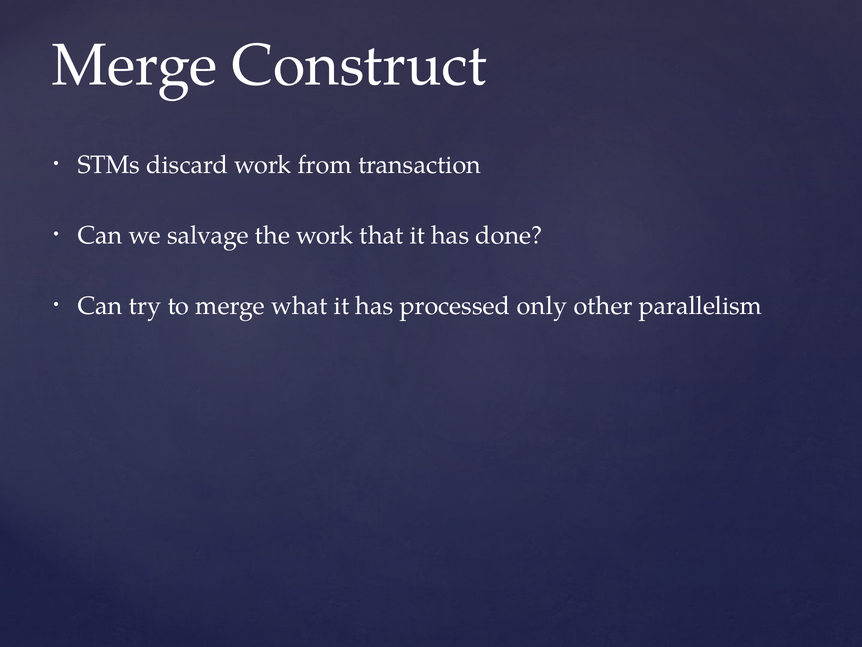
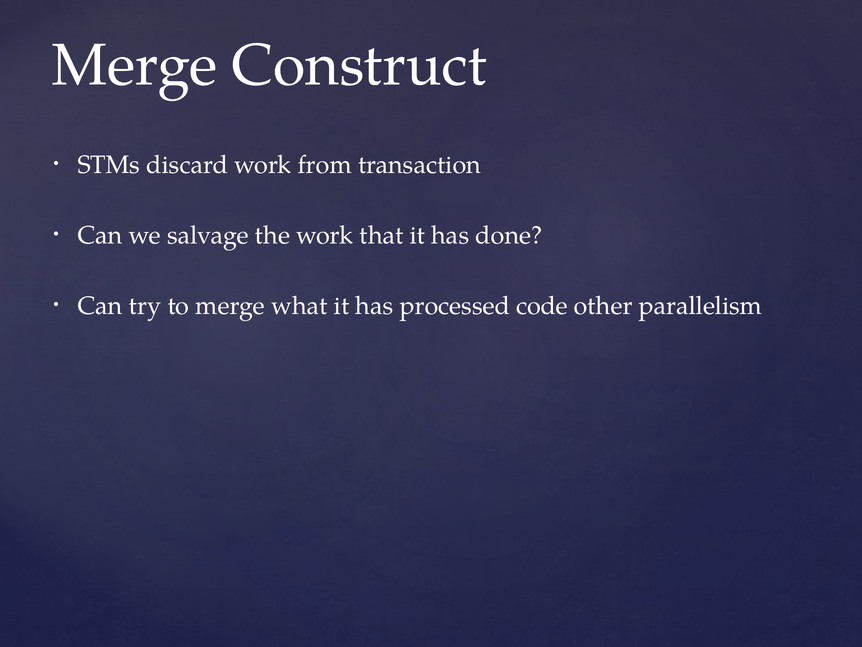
only: only -> code (542, 306)
